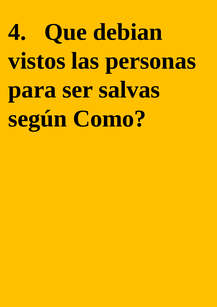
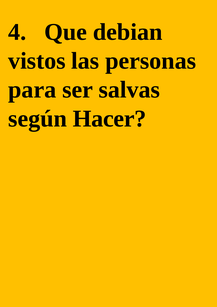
Como: Como -> Hacer (110, 119)
